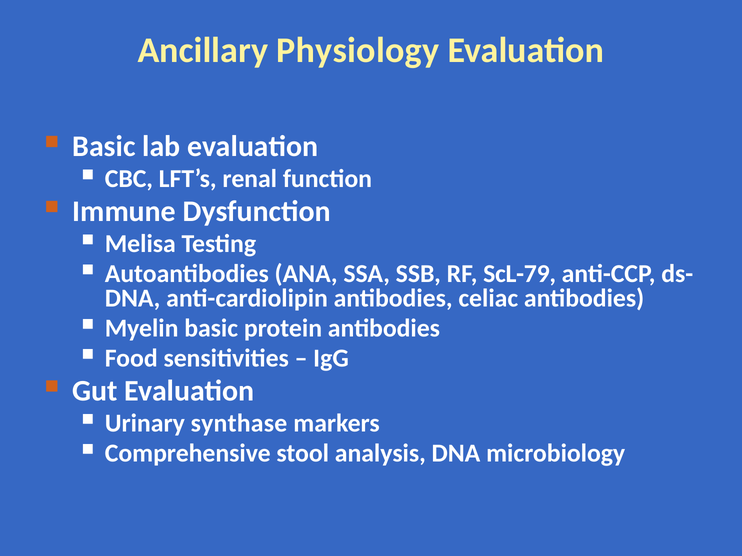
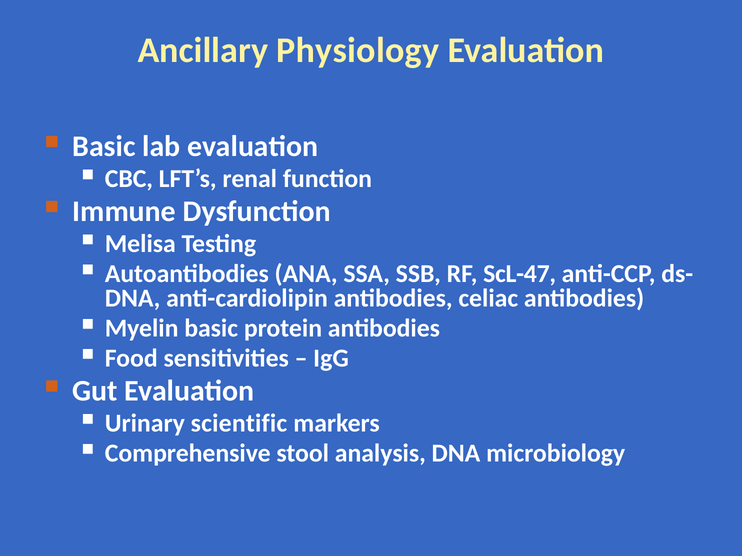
ScL-79: ScL-79 -> ScL-47 (520, 274)
synthase: synthase -> scientific (239, 424)
